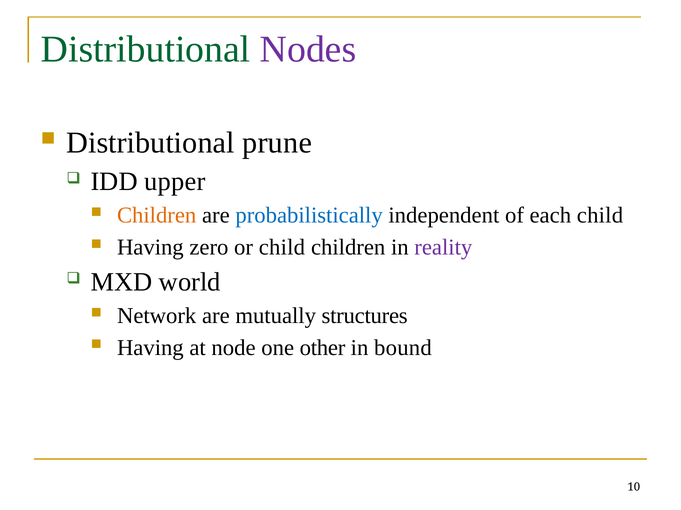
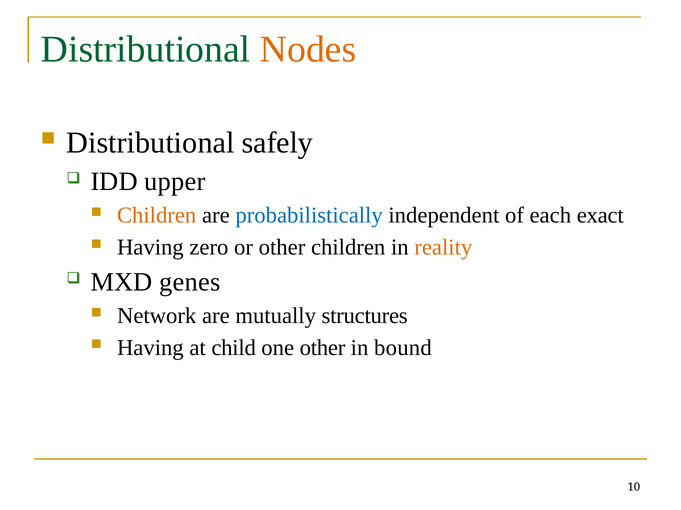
Nodes colour: purple -> orange (308, 49)
prune: prune -> safely (277, 143)
each child: child -> exact (600, 216)
or child: child -> other (282, 247)
reality colour: purple -> orange (443, 247)
world: world -> genes (190, 283)
node: node -> child (234, 348)
